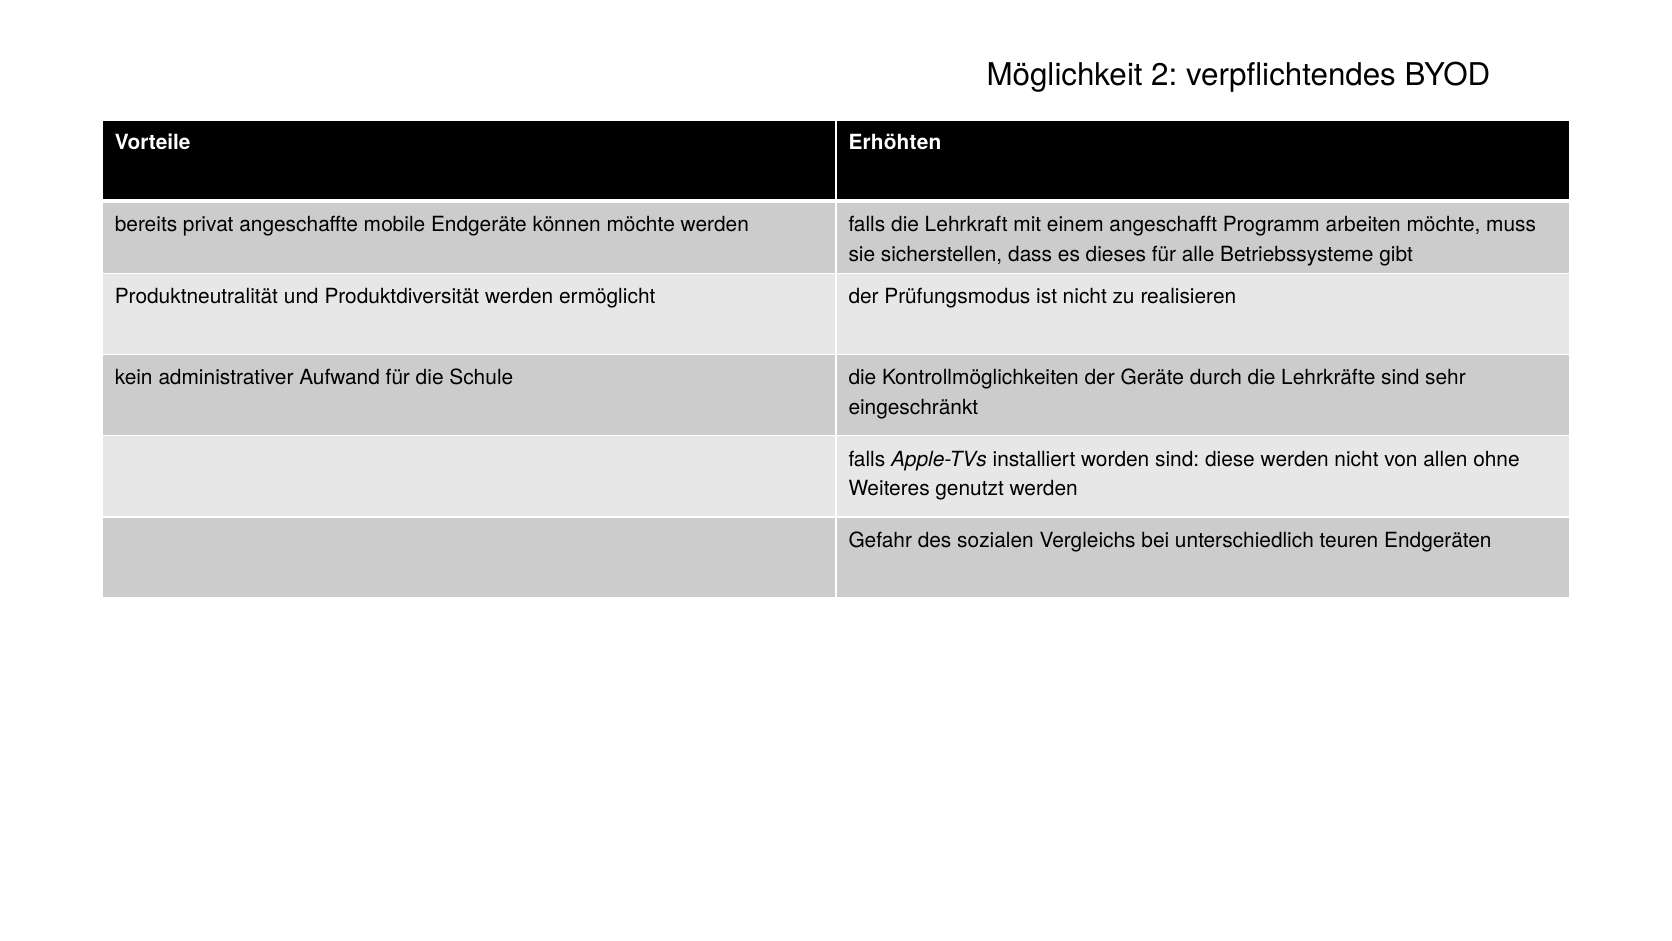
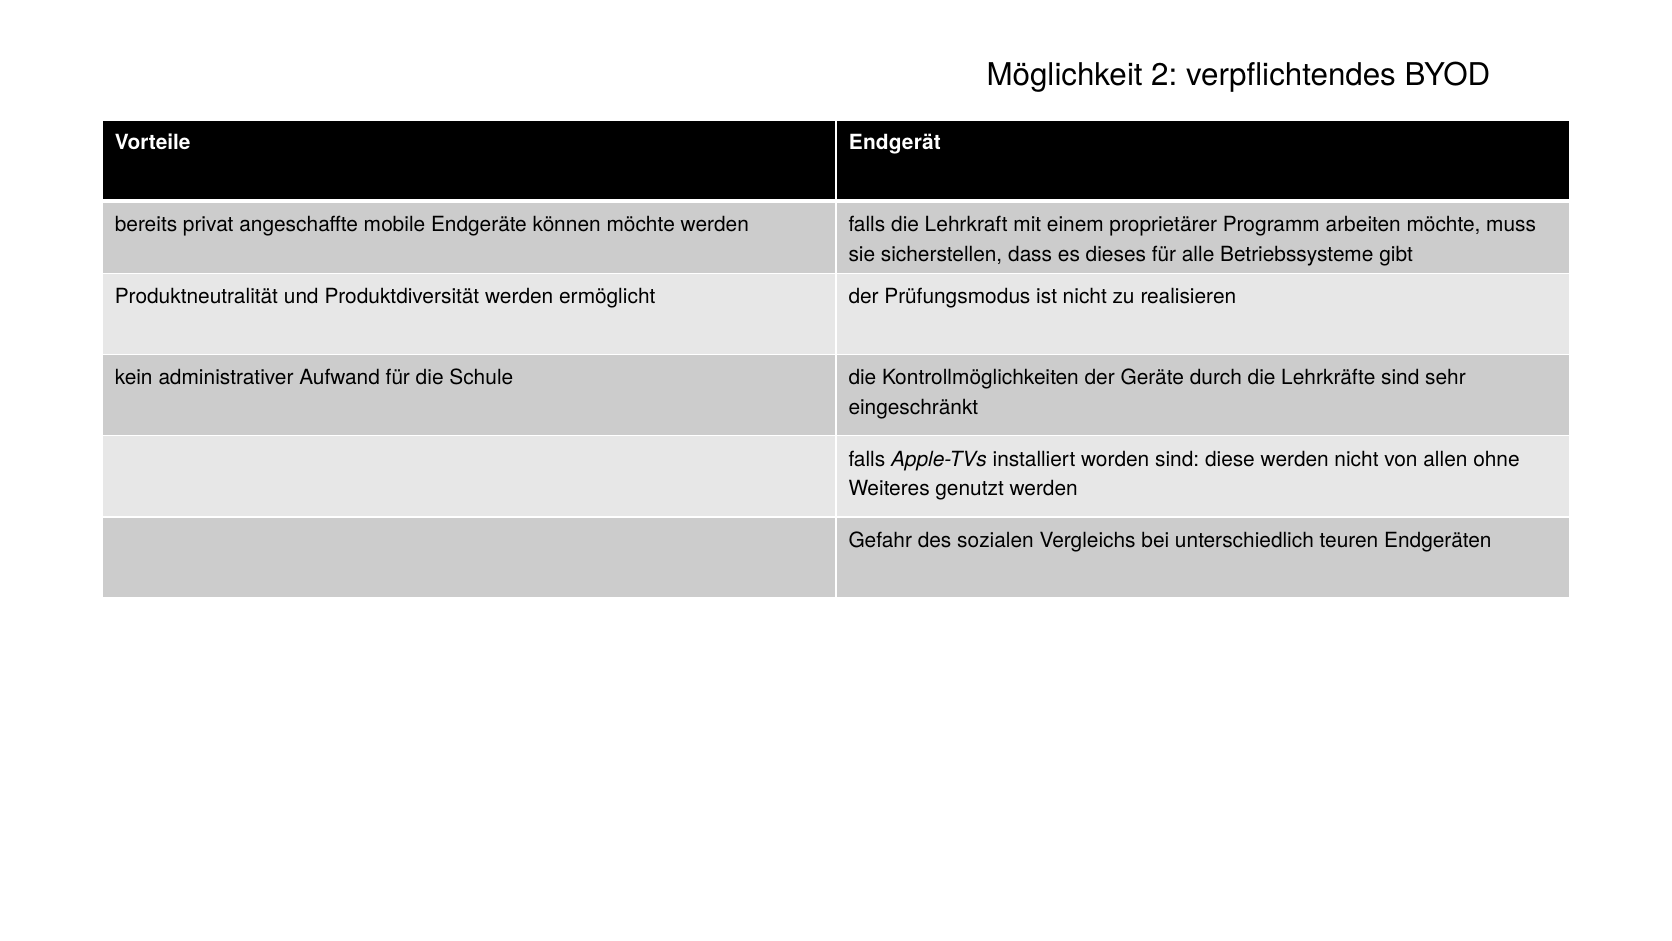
Erhöhten: Erhöhten -> Endgerät (895, 143)
angeschafft: angeschafft -> proprietärer (1163, 224)
